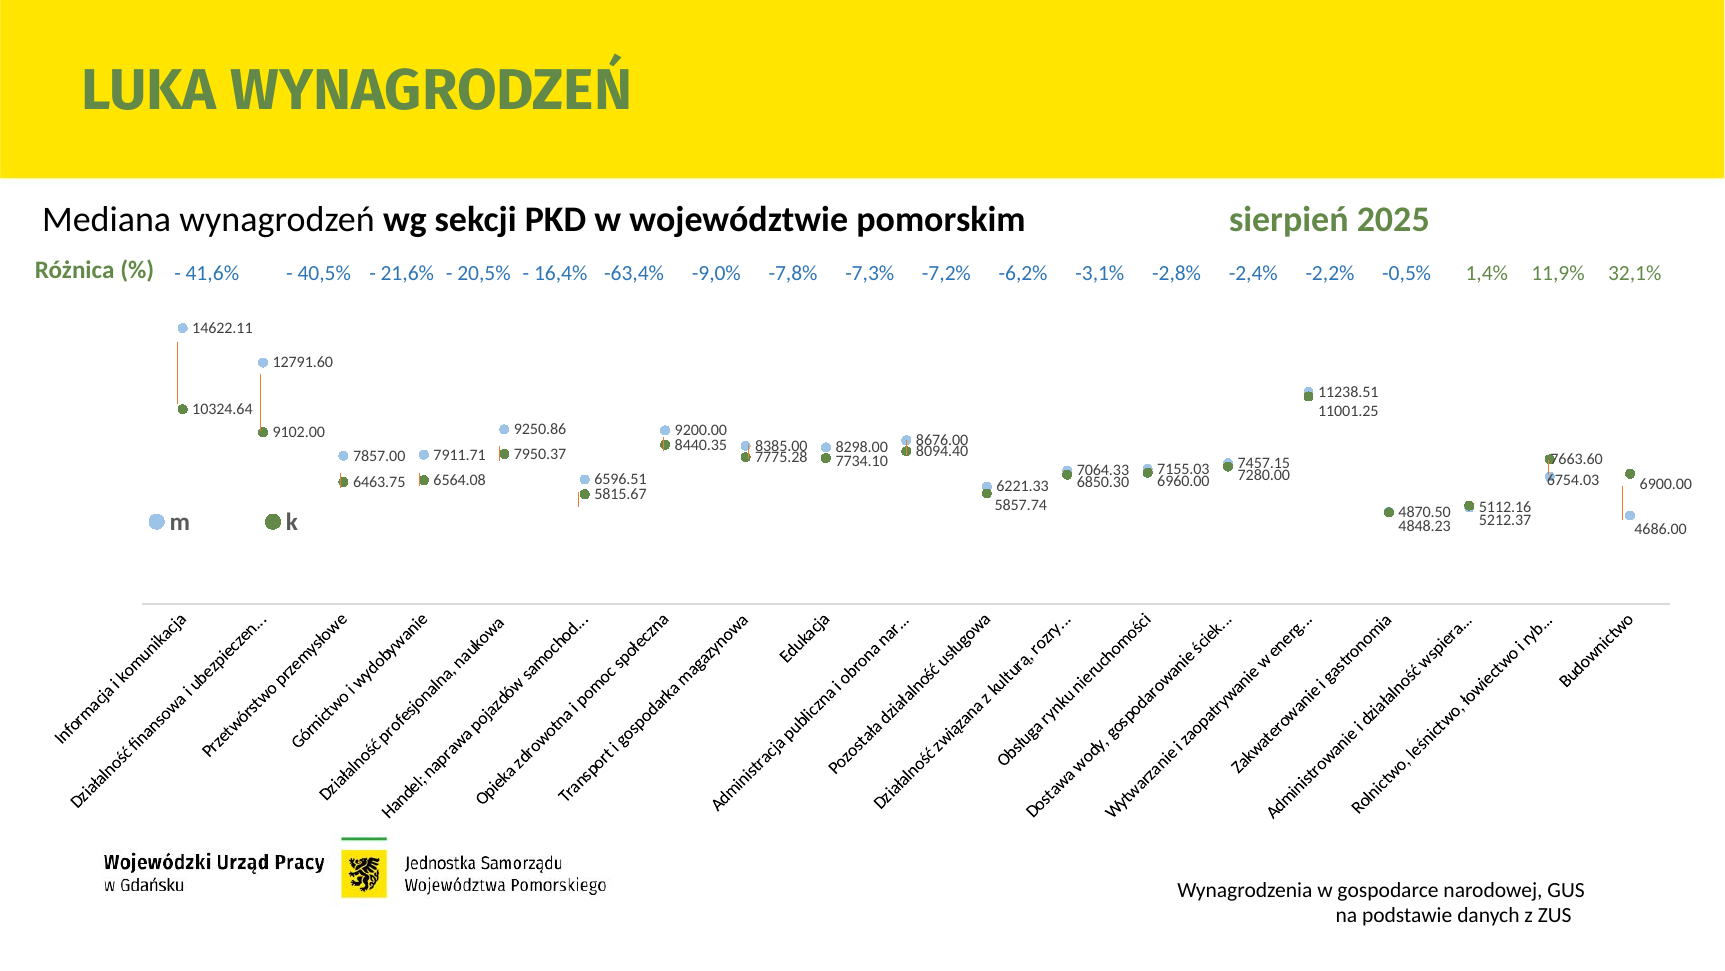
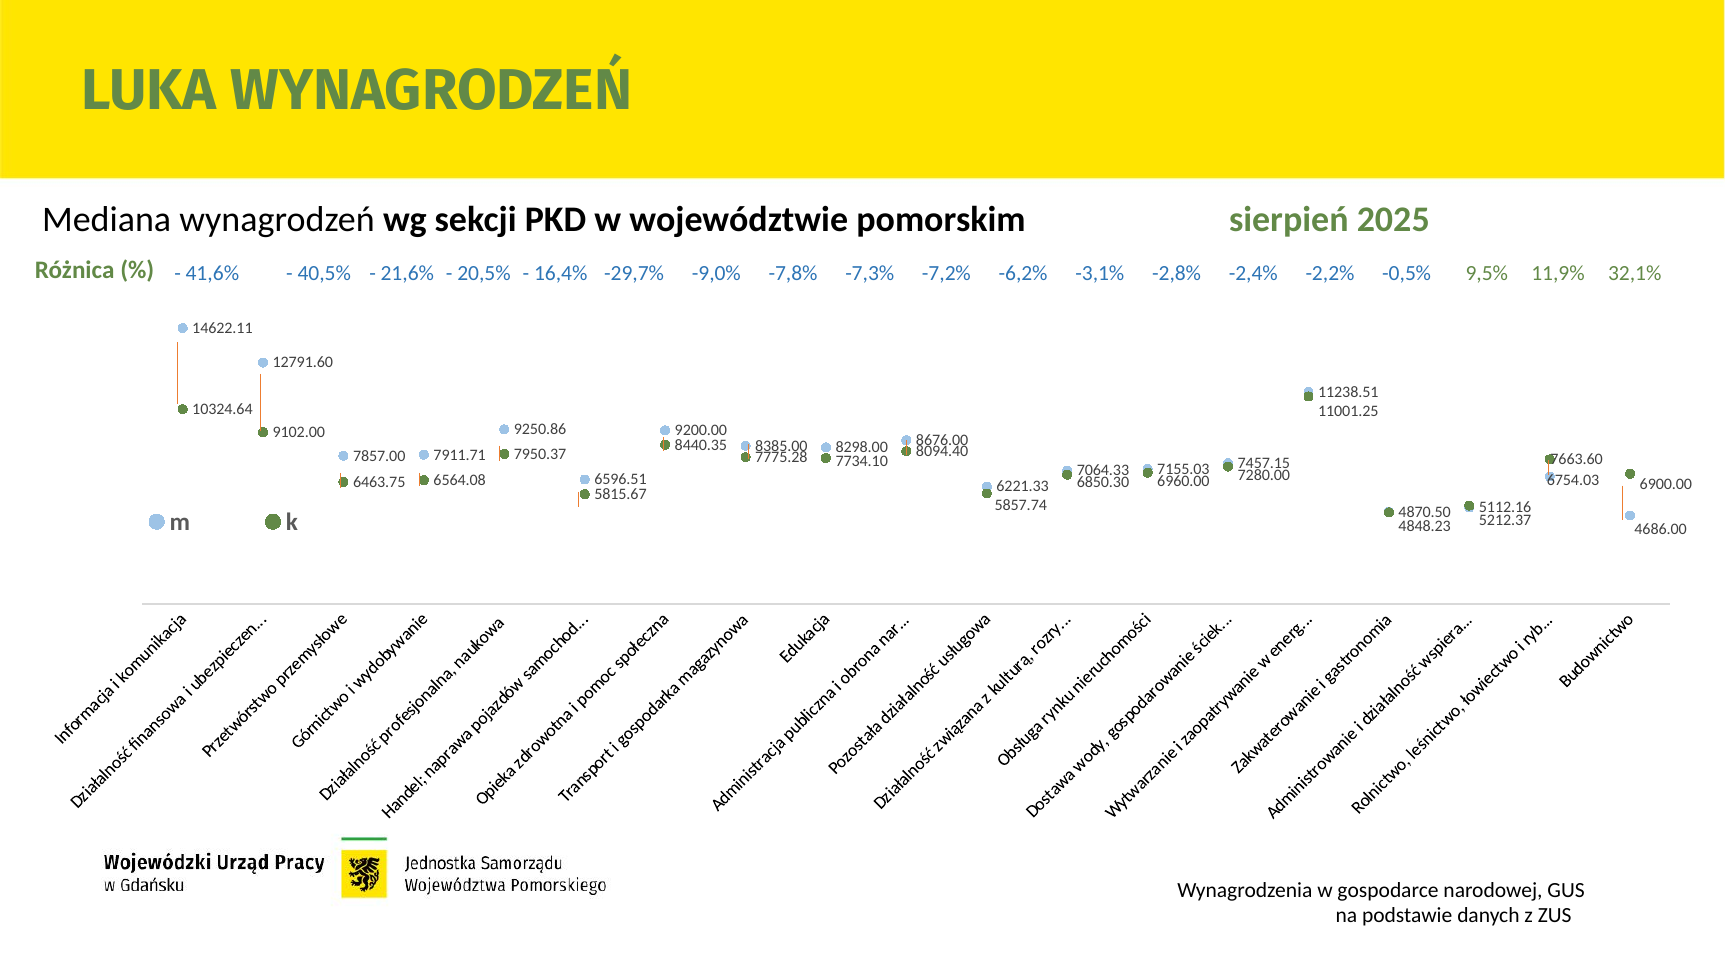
-63,4%: -63,4% -> -29,7% (634, 273)
1,4%: 1,4% -> 9,5% (1487, 273)
